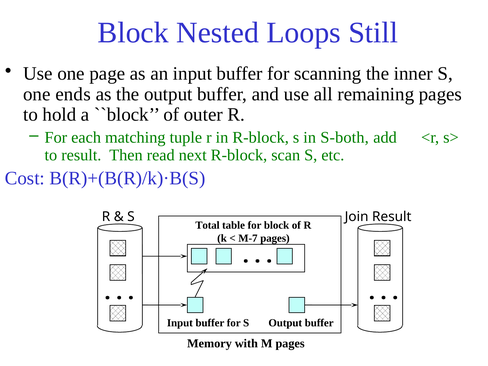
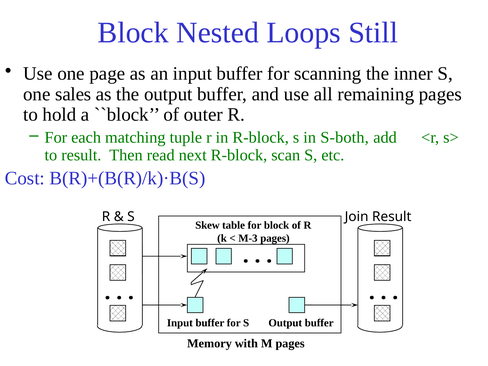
ends: ends -> sales (73, 94)
Total: Total -> Skew (207, 225)
M-7: M-7 -> M-3 (248, 238)
